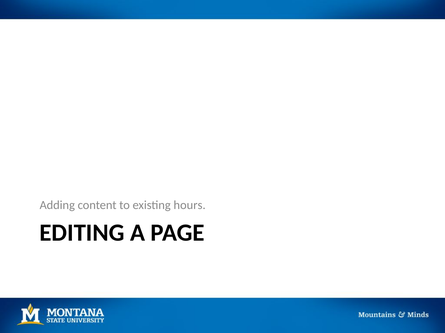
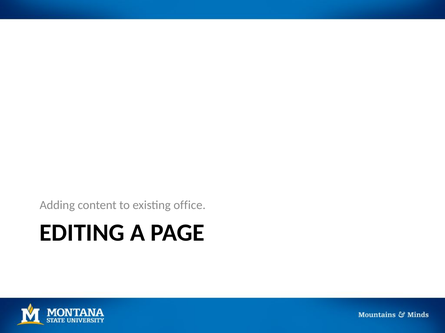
hours: hours -> office (190, 206)
